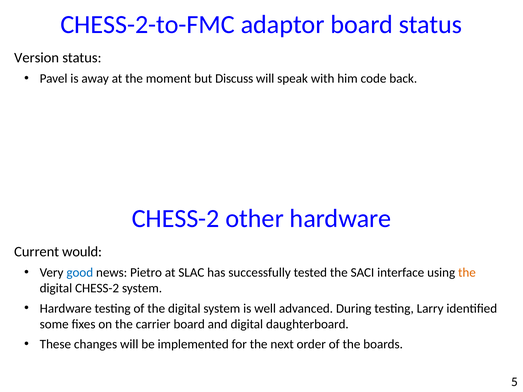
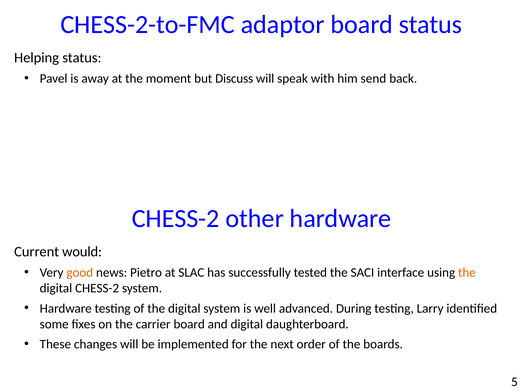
Version: Version -> Helping (37, 58)
code: code -> send (373, 79)
good colour: blue -> orange (80, 273)
